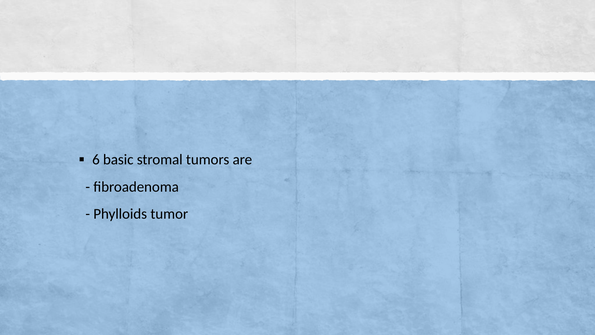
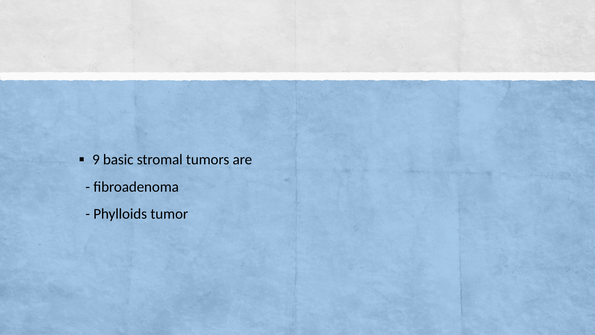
6: 6 -> 9 (96, 159)
